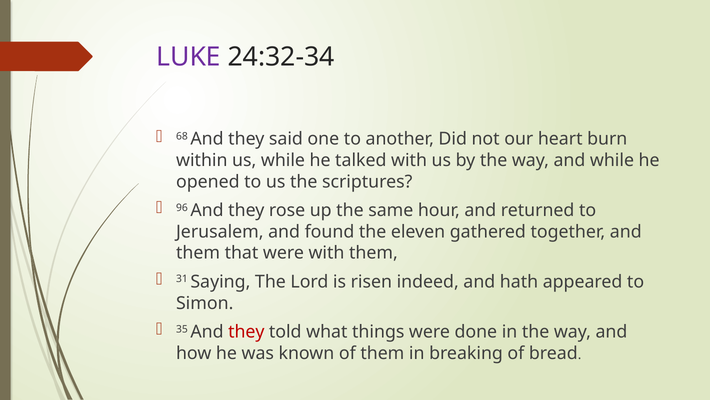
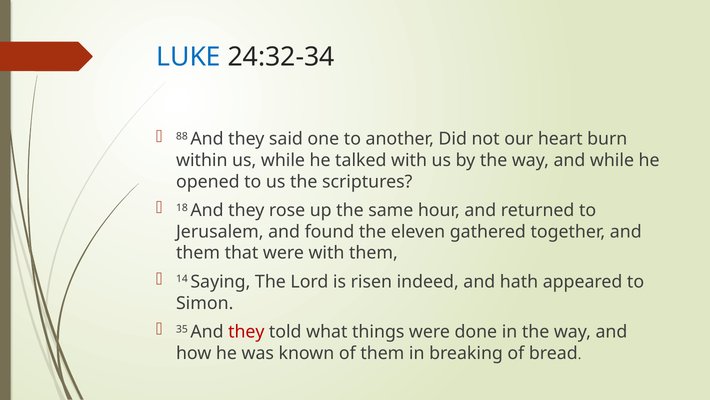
LUKE colour: purple -> blue (189, 57)
68: 68 -> 88 (182, 136)
96: 96 -> 18 (182, 207)
31: 31 -> 14 (182, 279)
